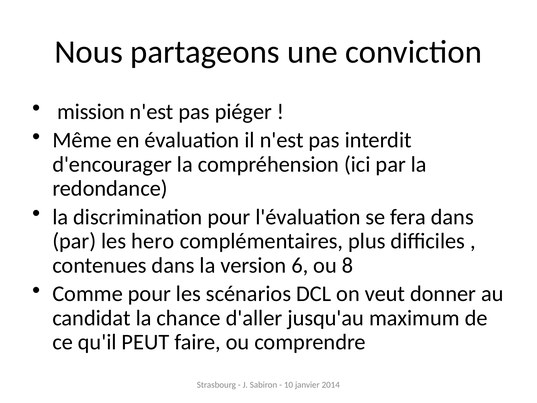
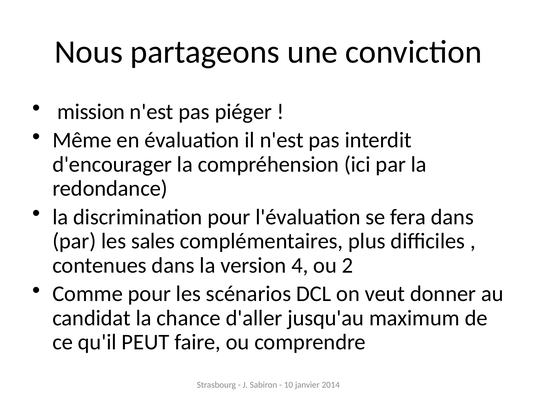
hero: hero -> sales (153, 241)
6: 6 -> 4 (300, 265)
8: 8 -> 2 (347, 265)
